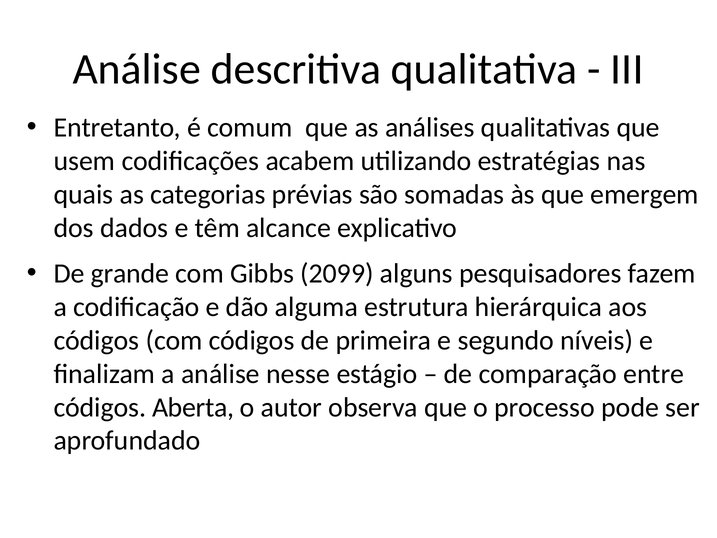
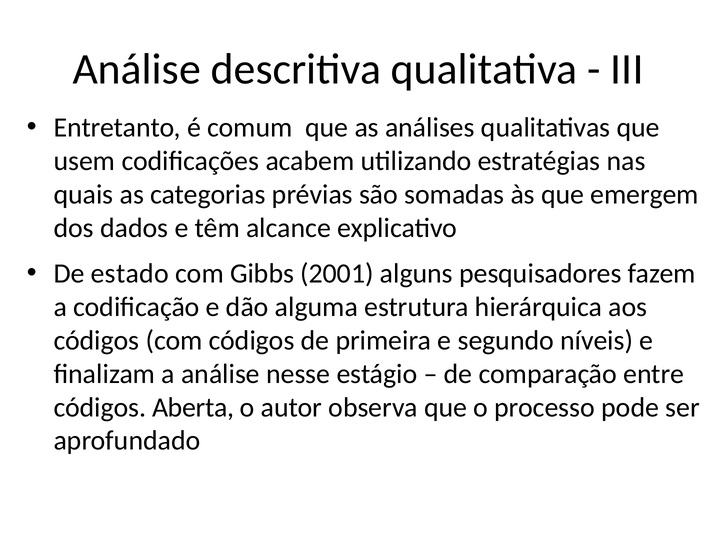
grande: grande -> estado (130, 273)
2099: 2099 -> 2001 (337, 273)
